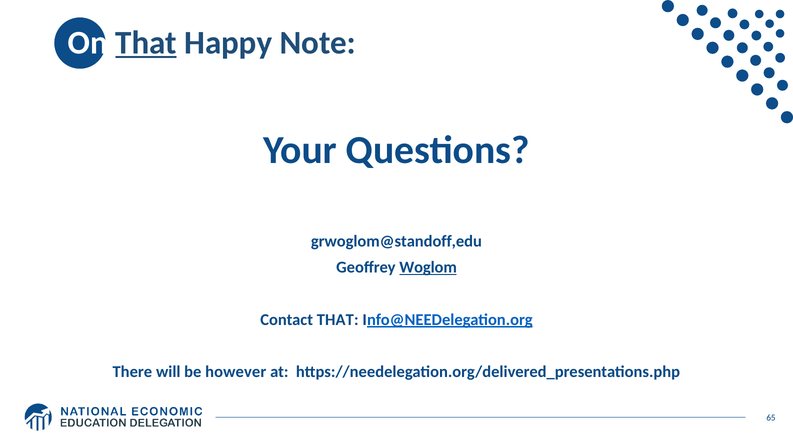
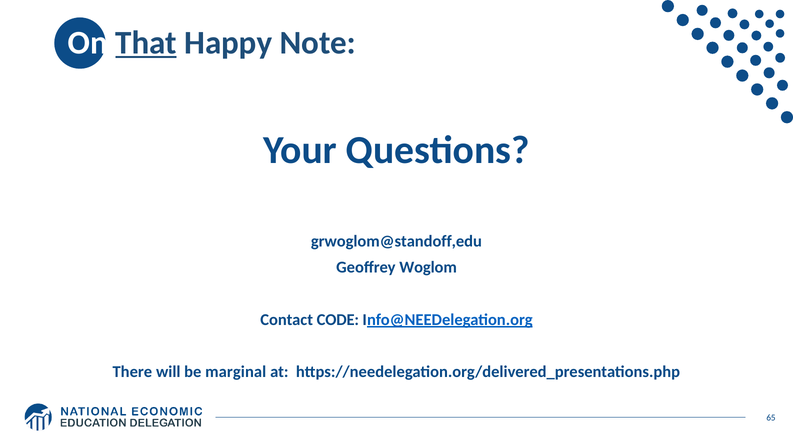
Woglom underline: present -> none (428, 267)
Contact THAT: THAT -> CODE (338, 320)
however: however -> marginal (236, 372)
